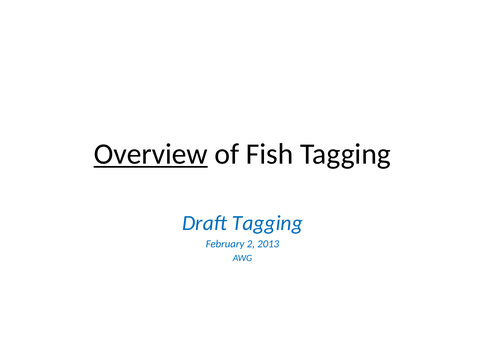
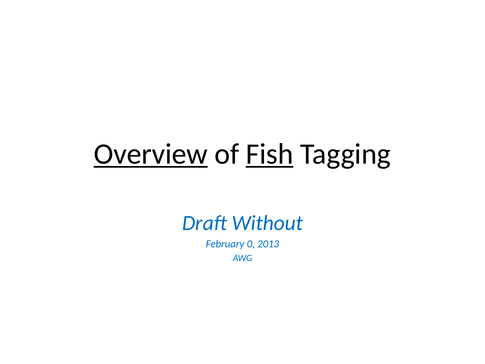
Fish underline: none -> present (270, 154)
Draft Tagging: Tagging -> Without (267, 223)
2: 2 -> 0 (251, 244)
